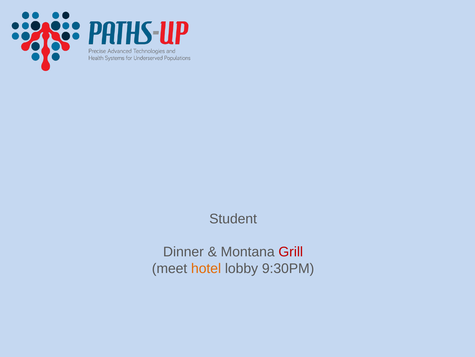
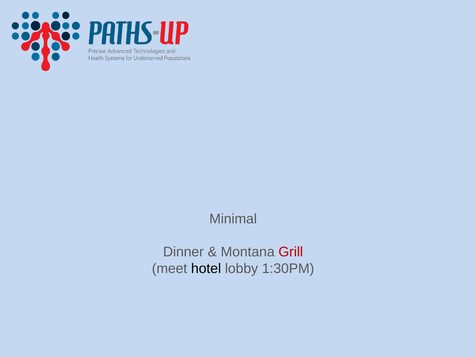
Student: Student -> Minimal (233, 218)
hotel colour: orange -> black (206, 268)
9:30PM: 9:30PM -> 1:30PM (288, 268)
